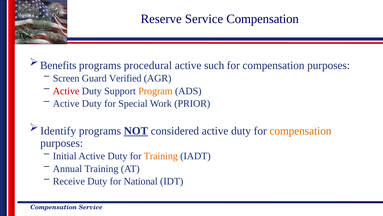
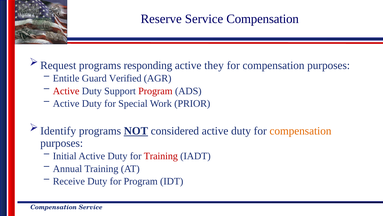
Benefits: Benefits -> Request (58, 65)
procedural: procedural -> responding (148, 65)
such: such -> they (214, 65)
Screen: Screen -> Entitle (66, 78)
Program colour: orange -> red (155, 91)
Training colour: orange -> red (161, 156)
for National: National -> Program (141, 181)
